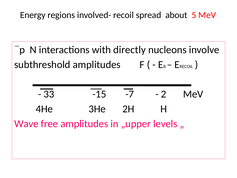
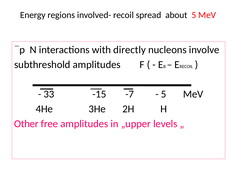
2: 2 -> 5 (164, 94)
Wave: Wave -> Other (26, 124)
